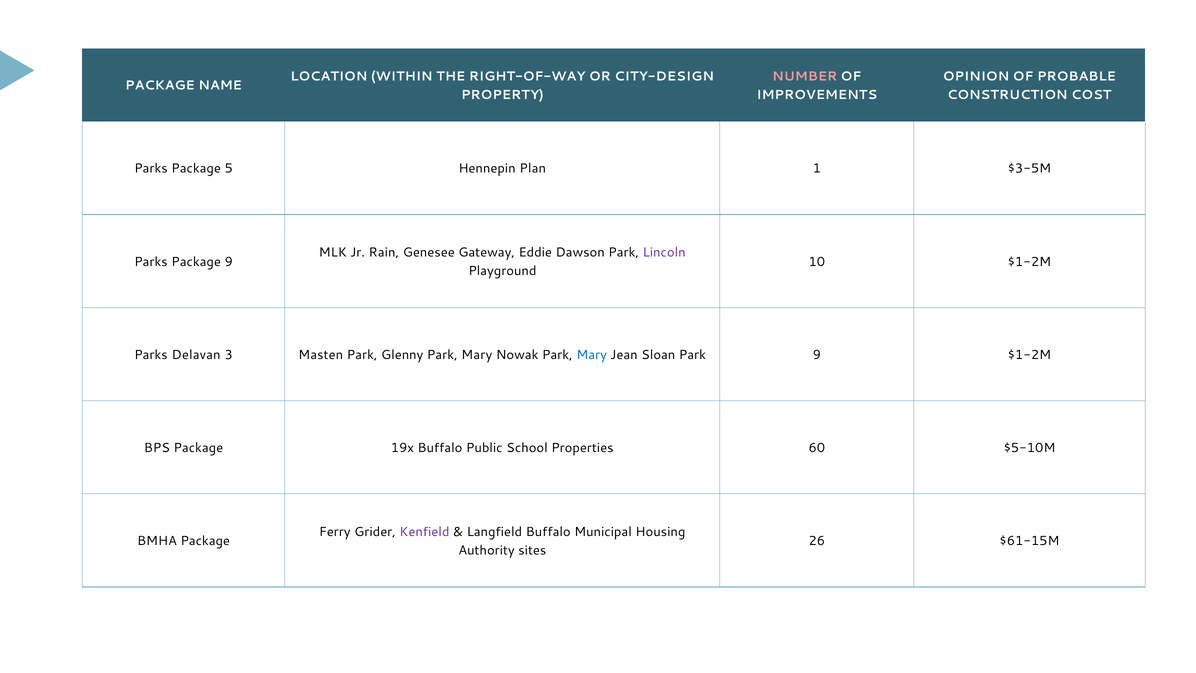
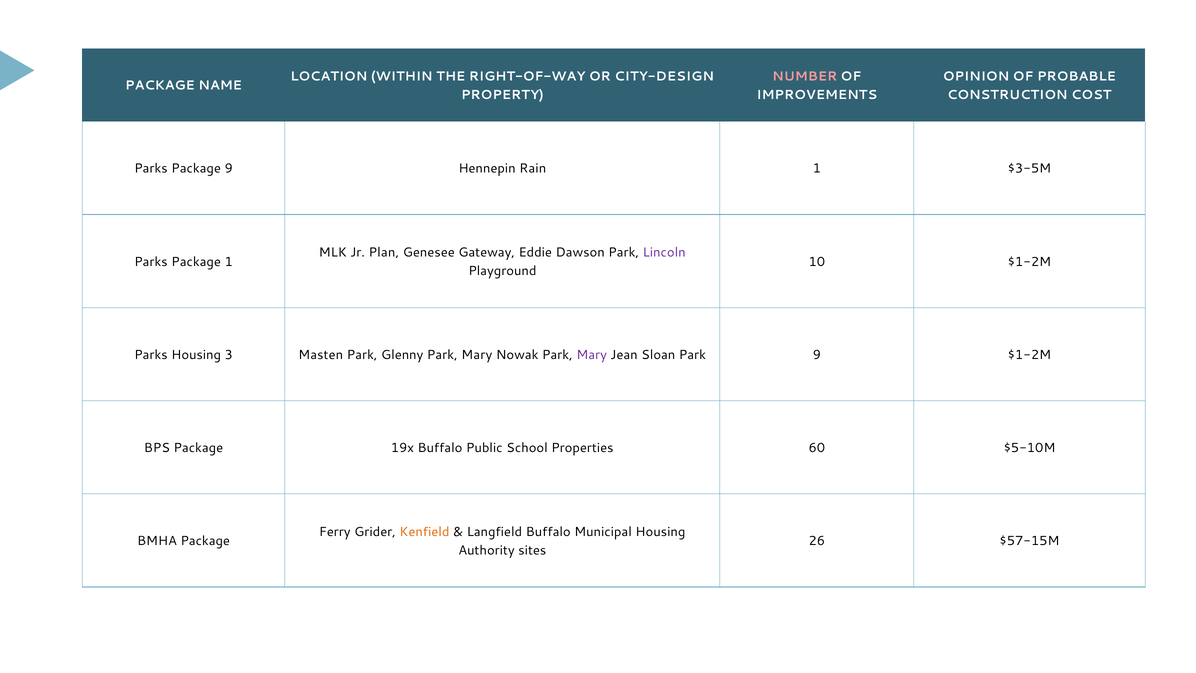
Package 5: 5 -> 9 (229, 169)
Plan: Plan -> Rain (533, 169)
Rain: Rain -> Plan (384, 252)
Package 9: 9 -> 1 (229, 262)
Parks Delavan: Delavan -> Housing (196, 355)
Mary colour: blue -> purple (592, 355)
Kenfield colour: purple -> orange (424, 532)
$61-15M: $61-15M -> $57-15M (1029, 541)
